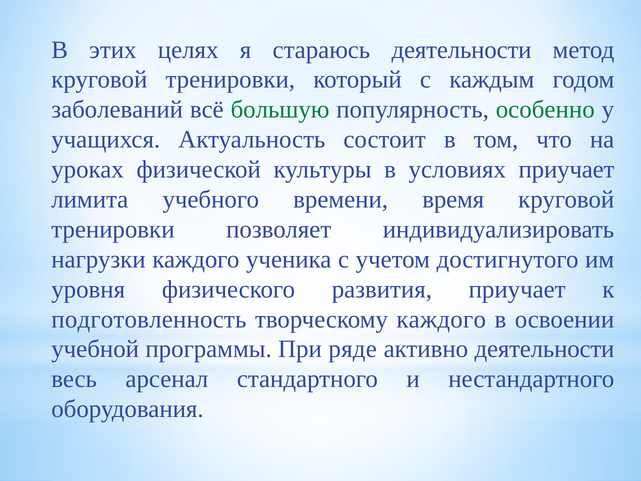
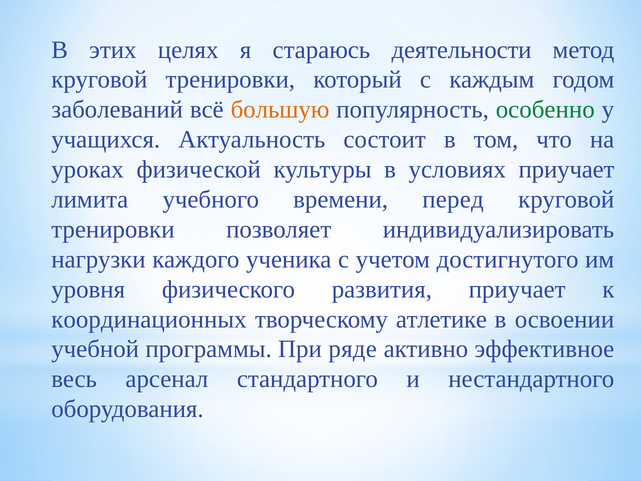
большую colour: green -> orange (280, 110)
время: время -> перед (453, 199)
подготовленность: подготовленность -> координационных (149, 319)
творческому каждого: каждого -> атлетике (441, 319)
активно деятельности: деятельности -> эффективное (544, 349)
